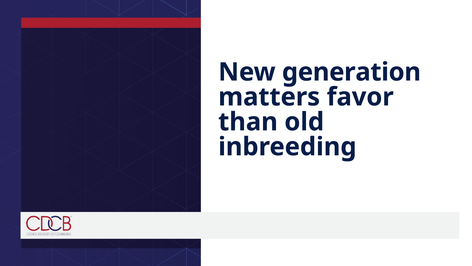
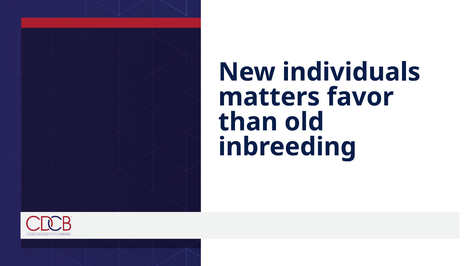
generation: generation -> individuals (351, 72)
